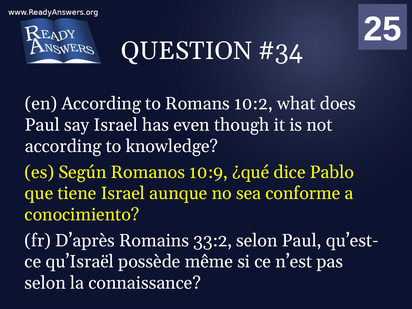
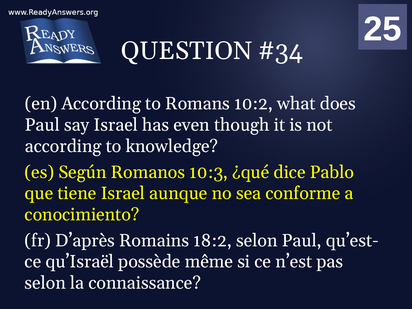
10:9: 10:9 -> 10:3 (209, 172)
33:2: 33:2 -> 18:2 (213, 241)
